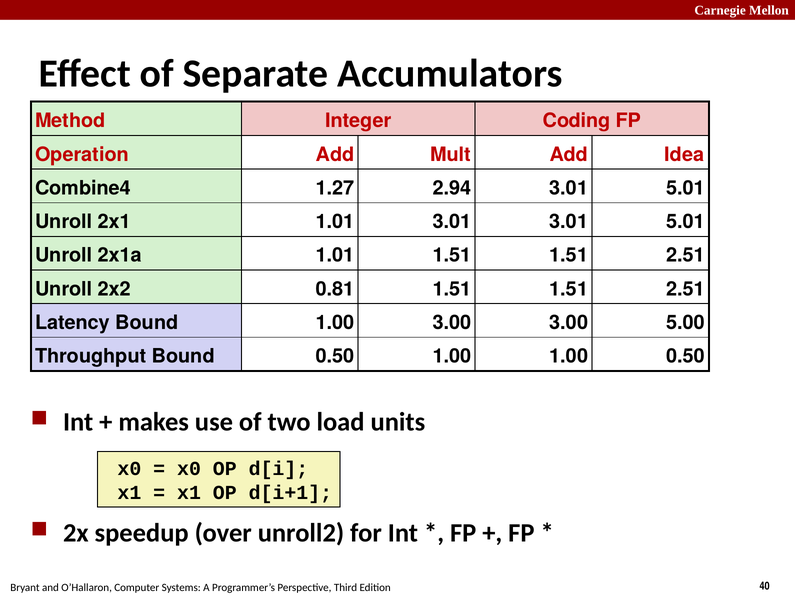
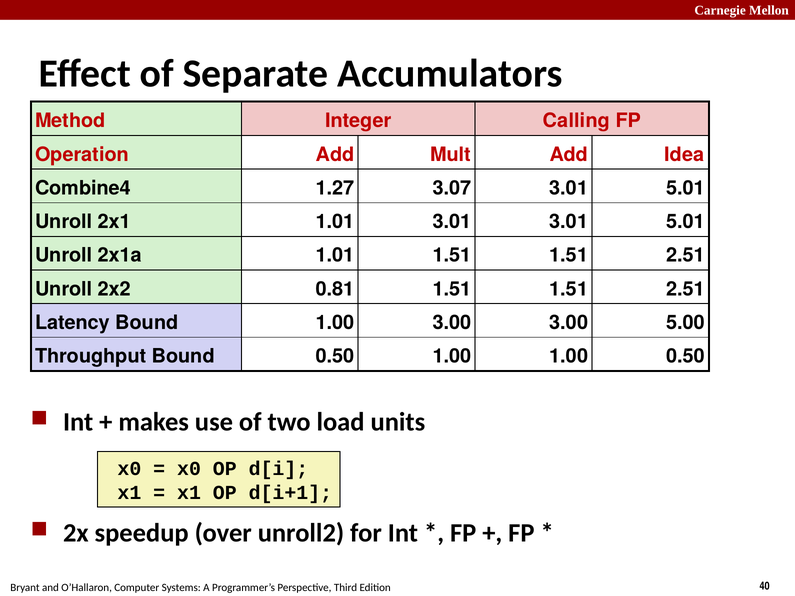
Coding: Coding -> Calling (576, 121)
2.94: 2.94 -> 3.07 (452, 188)
